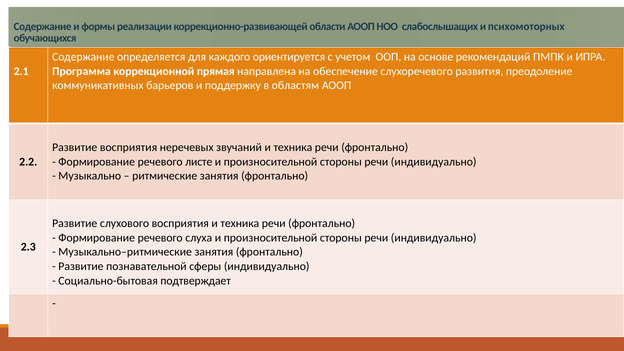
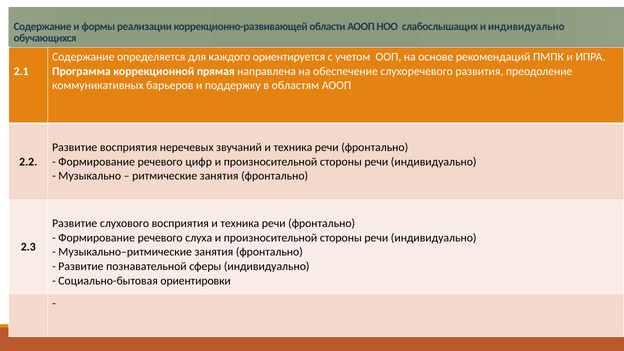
и психомоторных: психомоторных -> индивидуально (526, 27)
листе: листе -> цифр (199, 162)
подтверждает: подтверждает -> ориентировки (196, 281)
